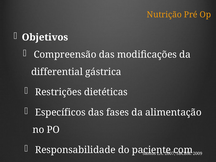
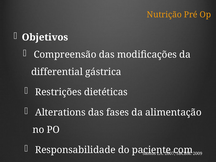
Específicos: Específicos -> Alterations (60, 112)
